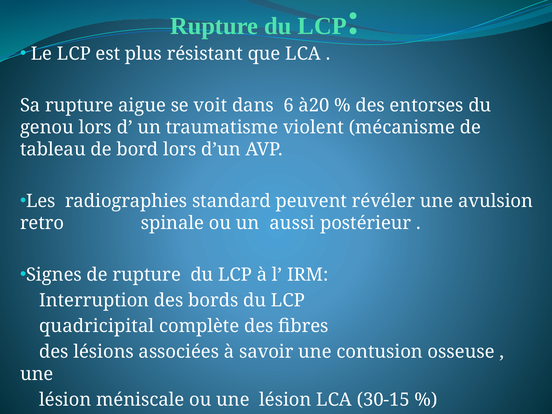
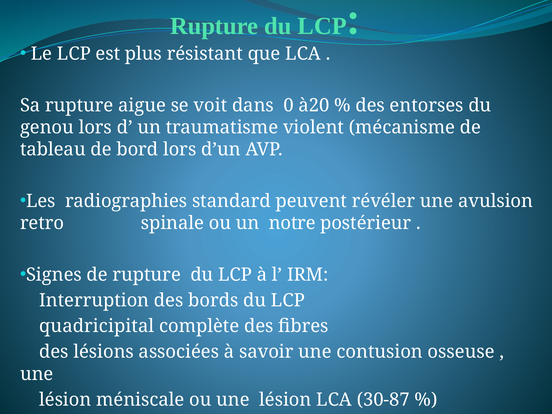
6: 6 -> 0 (289, 105)
aussi: aussi -> notre (292, 223)
30-15: 30-15 -> 30-87 (383, 400)
